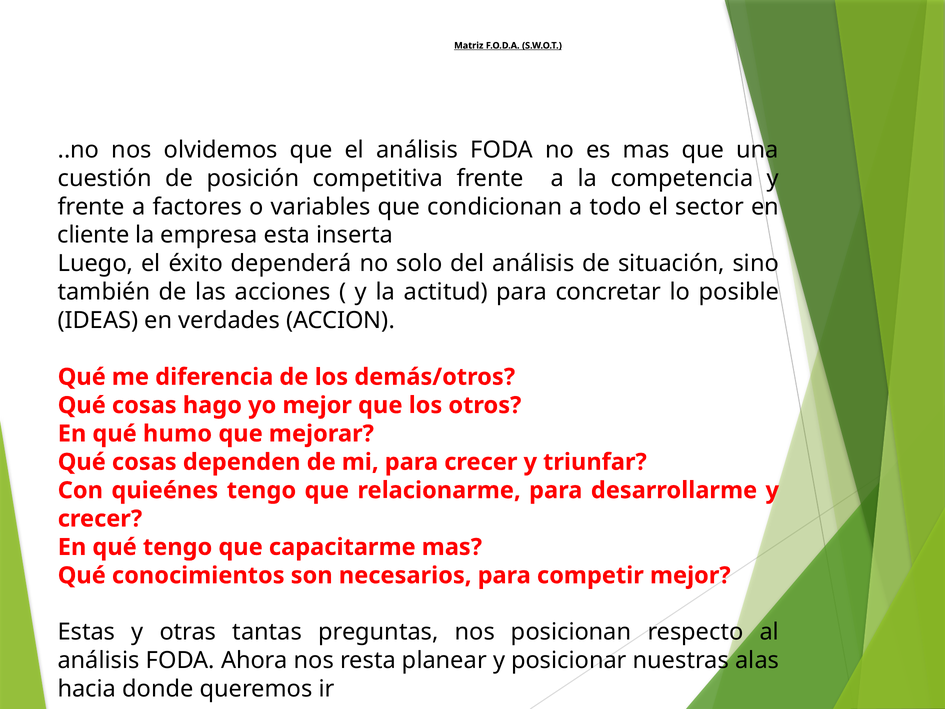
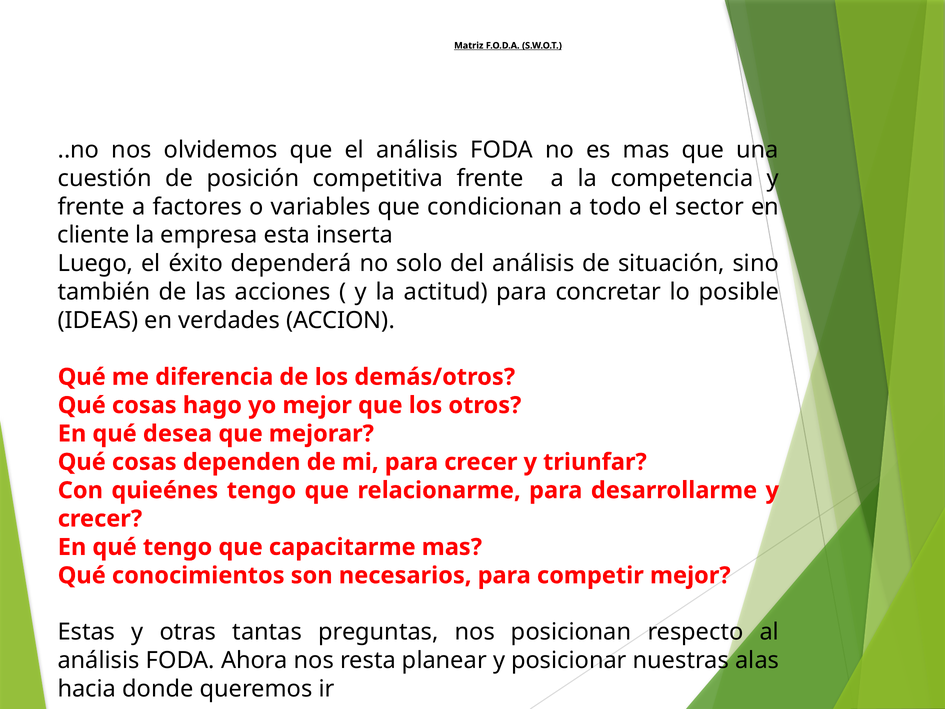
humo: humo -> desea (178, 434)
